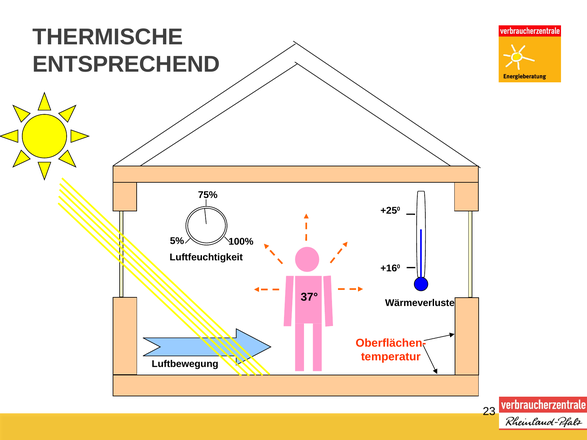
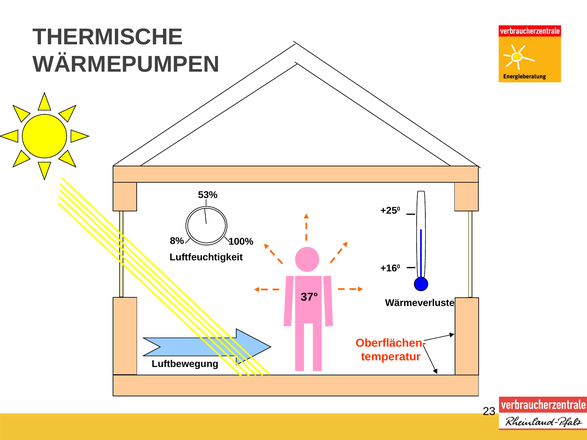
ENTSPRECHEND: ENTSPRECHEND -> WÄRMEPUMPEN (126, 64)
75%: 75% -> 53% (208, 195)
5%: 5% -> 8% (177, 241)
